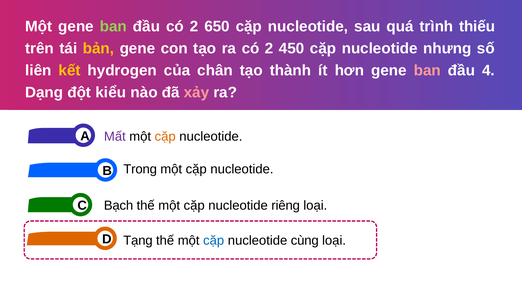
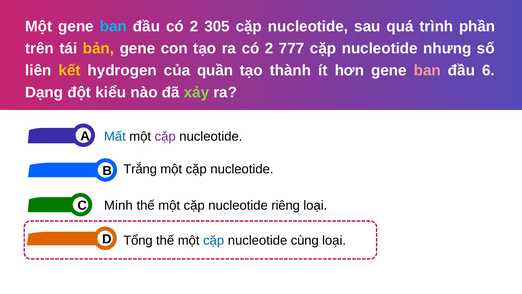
ban colour: light green -> light blue (113, 26)
650: 650 -> 305 (217, 26)
thiếu: thiếu -> phần (477, 26)
450: 450 -> 777 (292, 48)
chân: chân -> quần (215, 70)
4: 4 -> 6 (488, 70)
xảy colour: pink -> light green (197, 92)
Mất colour: purple -> blue (115, 136)
cặp colour: orange -> purple (165, 136)
Trong: Trong -> Trắng (140, 169)
Bạch: Bạch -> Minh (118, 205)
Tạng: Tạng -> Tổng (138, 240)
